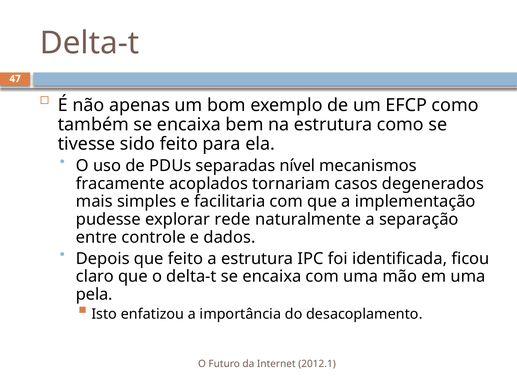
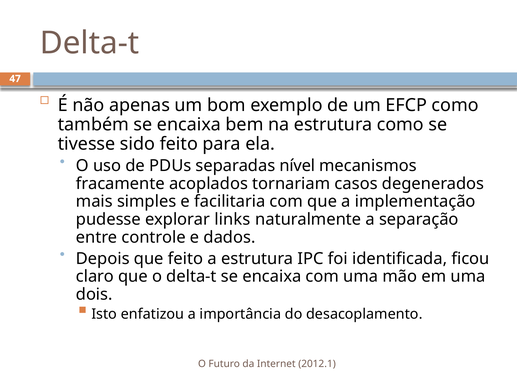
rede: rede -> links (233, 219)
pela: pela -> dois (94, 294)
